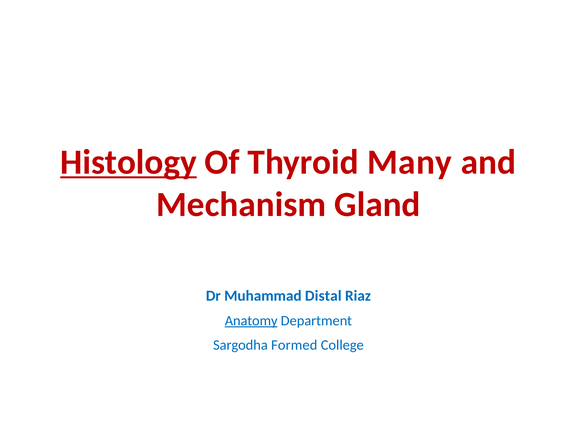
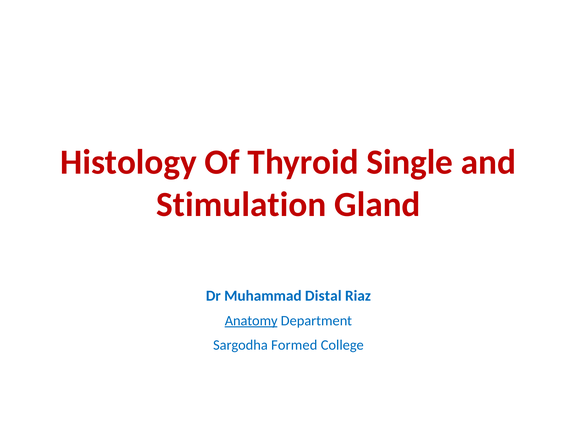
Histology underline: present -> none (129, 162)
Many: Many -> Single (410, 162)
Mechanism: Mechanism -> Stimulation (241, 204)
